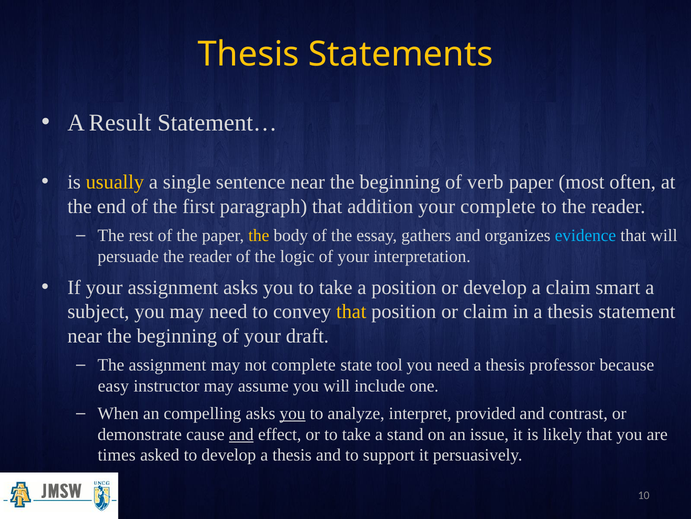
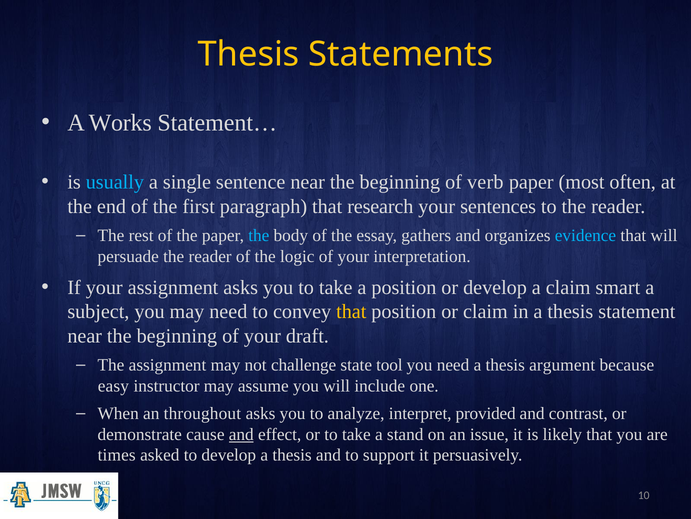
Result: Result -> Works (120, 123)
usually colour: yellow -> light blue (115, 182)
addition: addition -> research (380, 206)
your complete: complete -> sentences (498, 206)
the colour: yellow -> light blue (259, 235)
not complete: complete -> challenge (304, 365)
professor: professor -> argument (562, 365)
compelling: compelling -> throughout (202, 413)
you underline: present -> none (293, 413)
